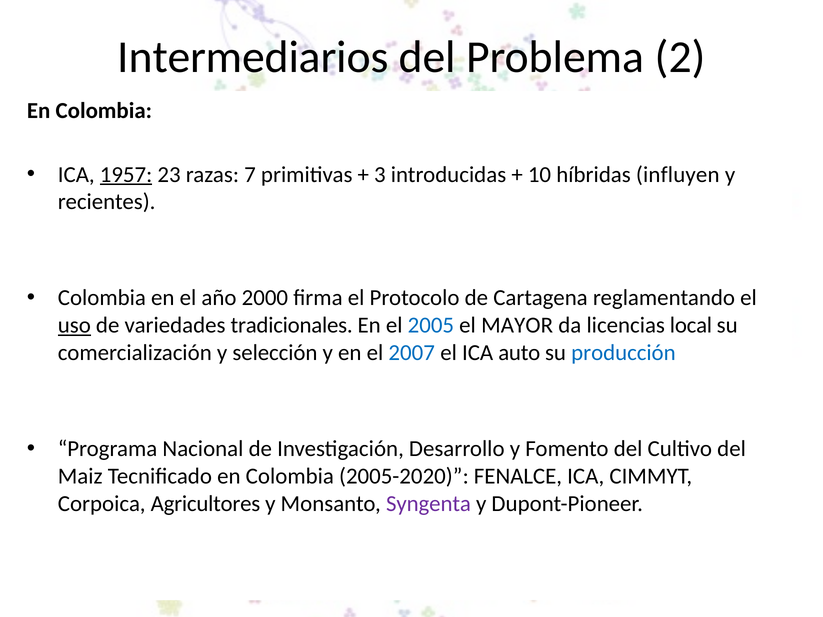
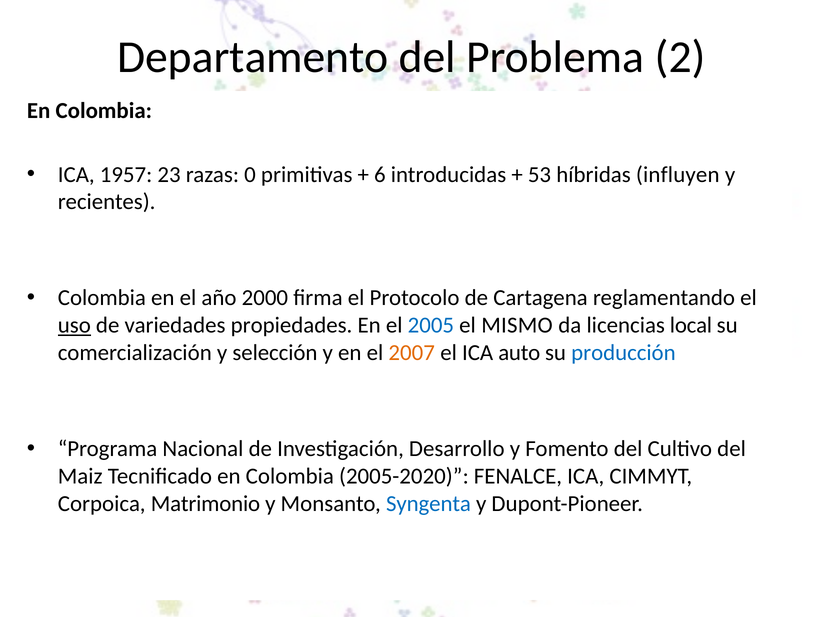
Intermediarios: Intermediarios -> Departamento (253, 57)
1957 underline: present -> none (126, 175)
7: 7 -> 0 (250, 175)
3: 3 -> 6 (380, 175)
10: 10 -> 53 (539, 175)
tradicionales: tradicionales -> propiedades (292, 326)
MAYOR: MAYOR -> MISMO (517, 326)
2007 colour: blue -> orange (412, 353)
Agricultores: Agricultores -> Matrimonio (205, 504)
Syngenta colour: purple -> blue (428, 504)
